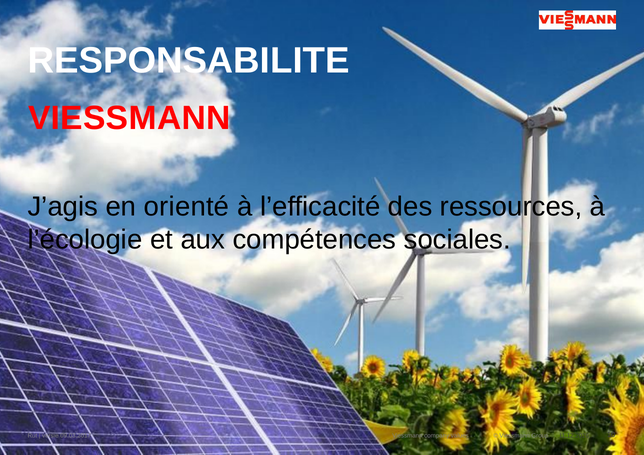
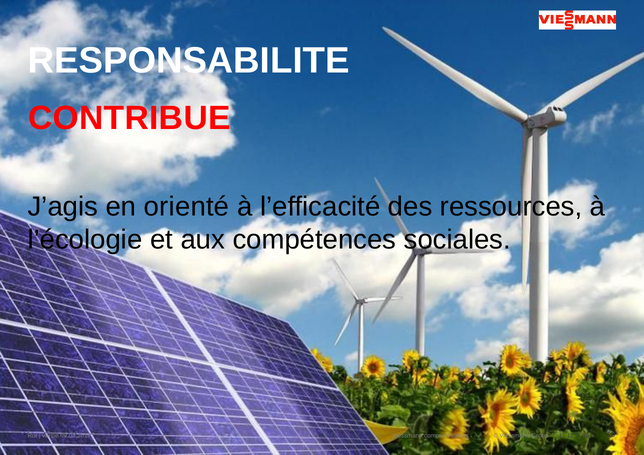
VIESSMANN: VIESSMANN -> CONTRIBUE (129, 118)
